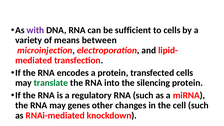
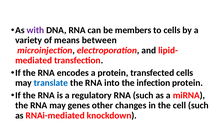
sufficient: sufficient -> members (133, 30)
translate colour: green -> blue (51, 83)
silencing: silencing -> infection (153, 83)
